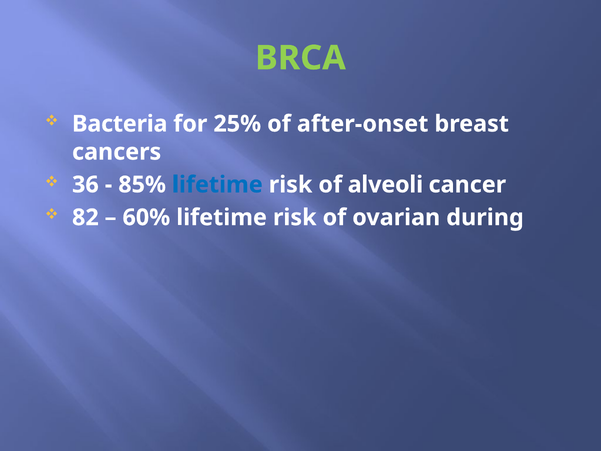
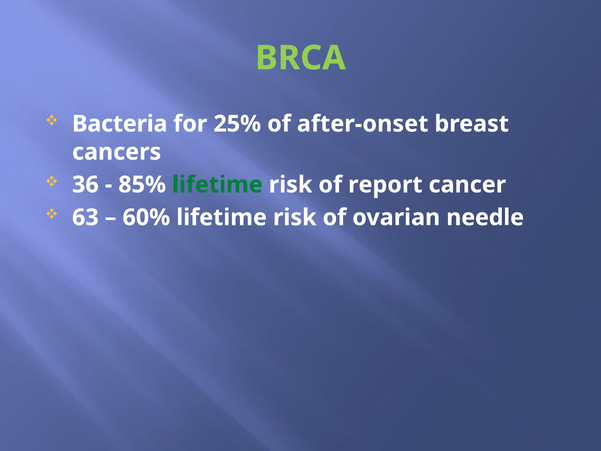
lifetime colour: blue -> green (217, 185)
alveoli: alveoli -> report (385, 185)
82: 82 -> 63 (85, 217)
during: during -> needle (485, 217)
